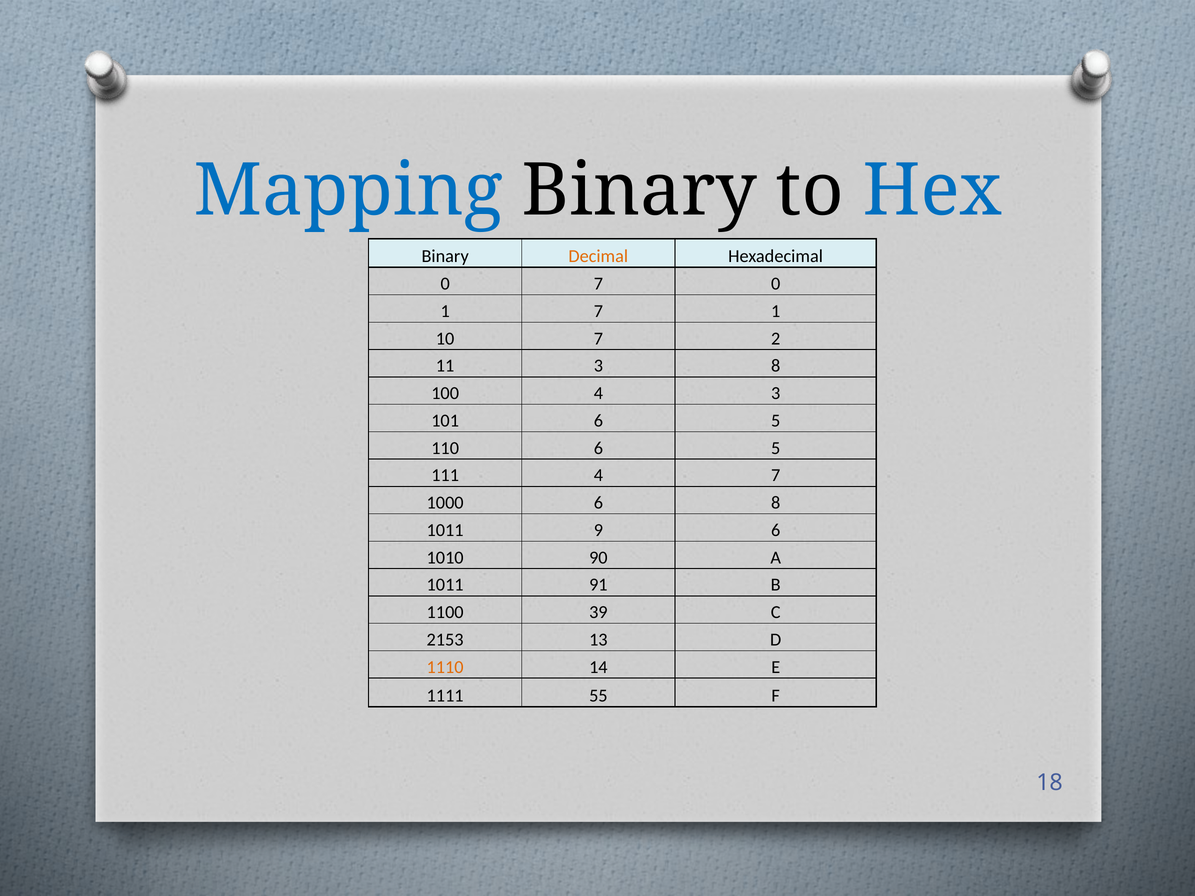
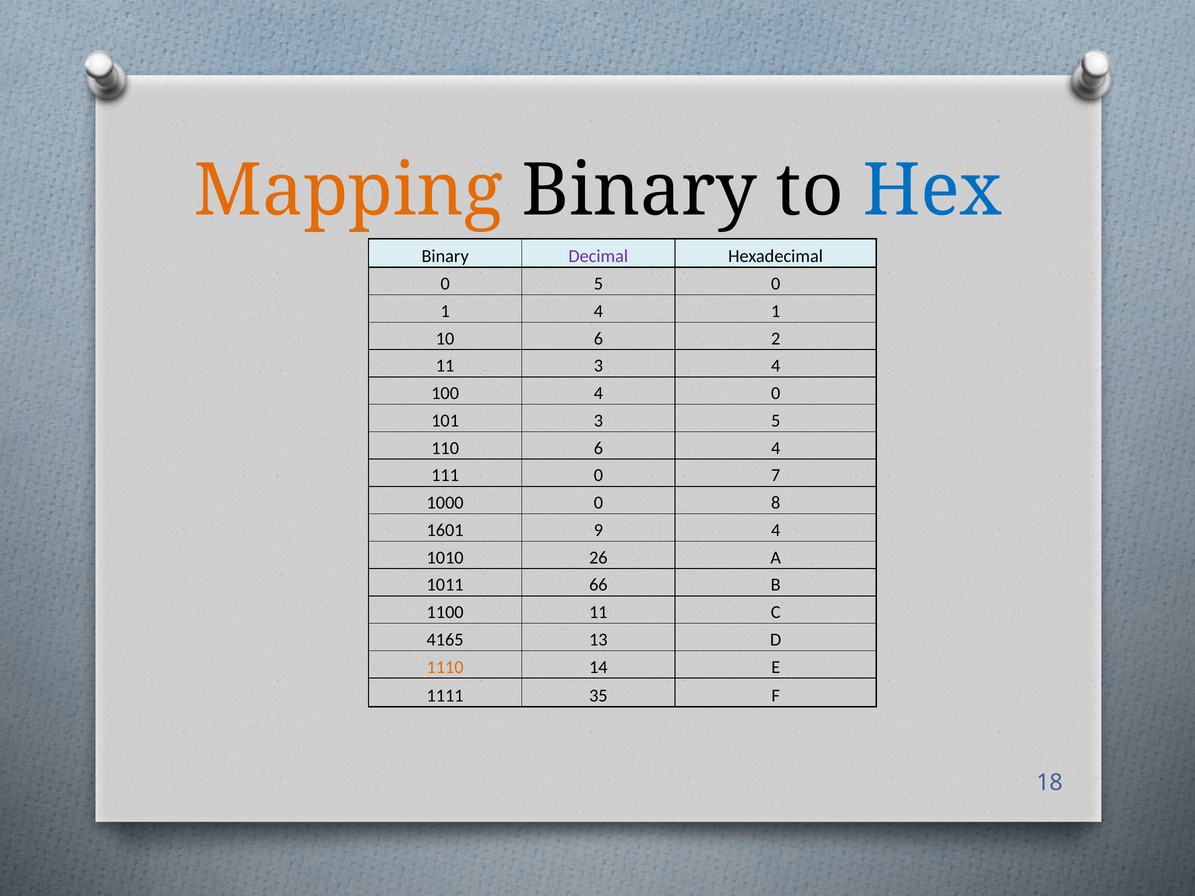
Mapping colour: blue -> orange (348, 190)
Decimal colour: orange -> purple (598, 256)
0 7: 7 -> 5 (598, 284)
1 7: 7 -> 4 (598, 311)
10 7: 7 -> 6 (598, 339)
3 8: 8 -> 4 (776, 366)
4 3: 3 -> 0 (776, 393)
101 6: 6 -> 3 (598, 421)
110 6 5: 5 -> 4 (776, 448)
111 4: 4 -> 0 (598, 476)
1000 6: 6 -> 0 (598, 503)
1011: 1011 -> 1601 (445, 530)
9 6: 6 -> 4 (776, 530)
90: 90 -> 26 (598, 558)
91: 91 -> 66 (598, 585)
1100 39: 39 -> 11 (598, 612)
2153: 2153 -> 4165 (445, 640)
55: 55 -> 35 (598, 696)
